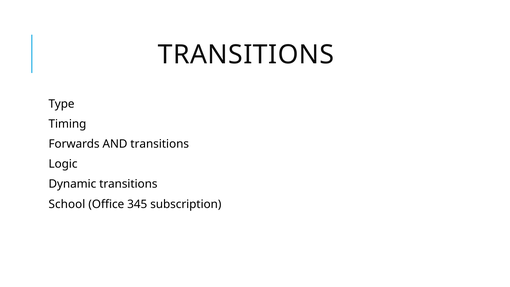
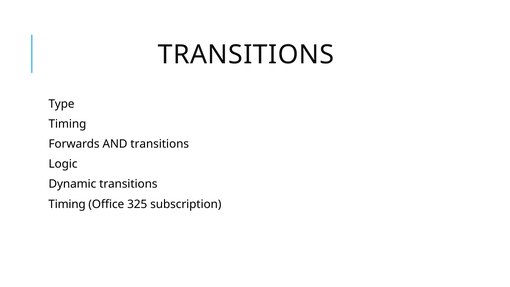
School: School -> Timing (67, 204)
345: 345 -> 325 (137, 204)
